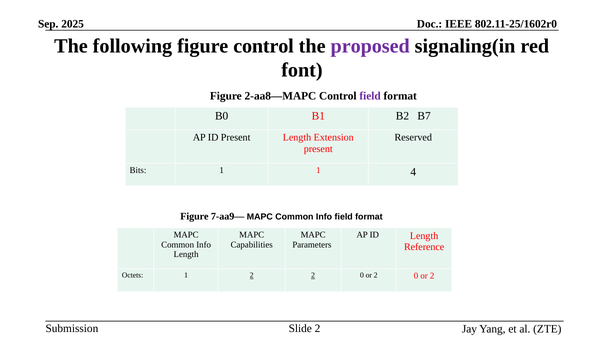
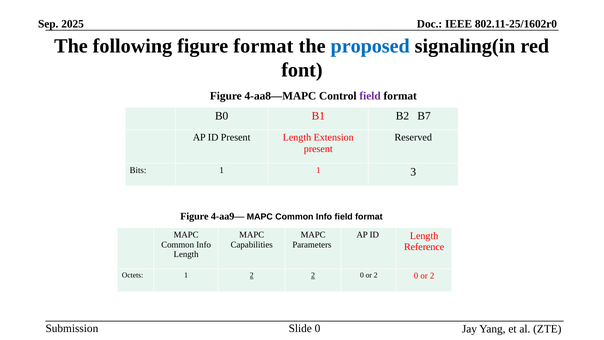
figure control: control -> format (263, 46)
proposed colour: purple -> blue (370, 46)
2-aa8—MAPC: 2-aa8—MAPC -> 4-aa8—MAPC (280, 96)
4: 4 -> 3 (413, 172)
7-aa9—: 7-aa9— -> 4-aa9— (228, 216)
Slide 2: 2 -> 0 (318, 328)
